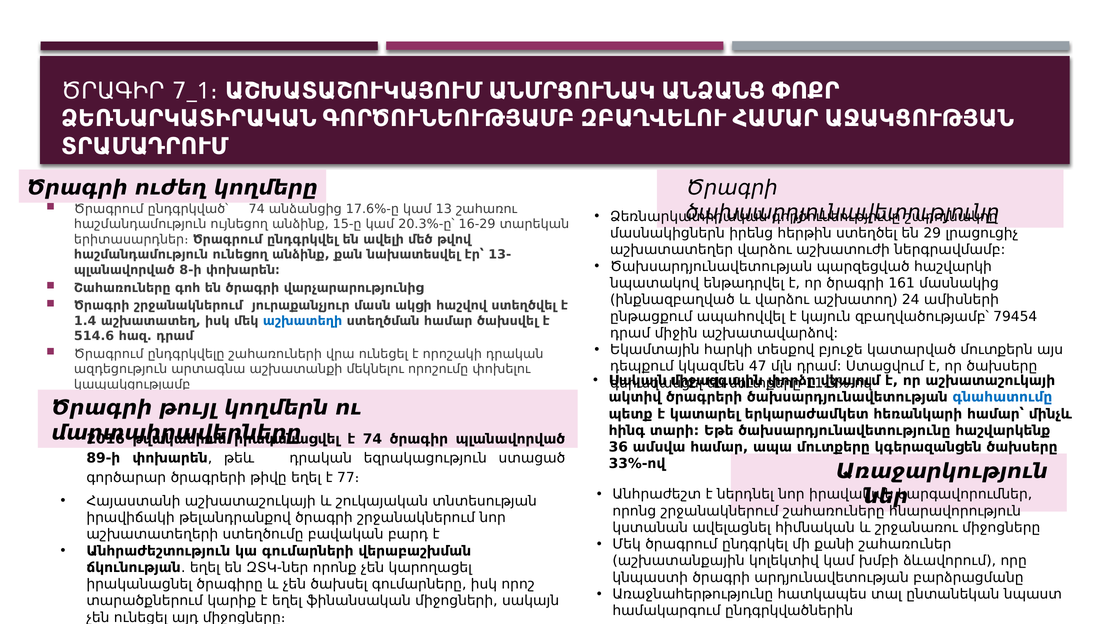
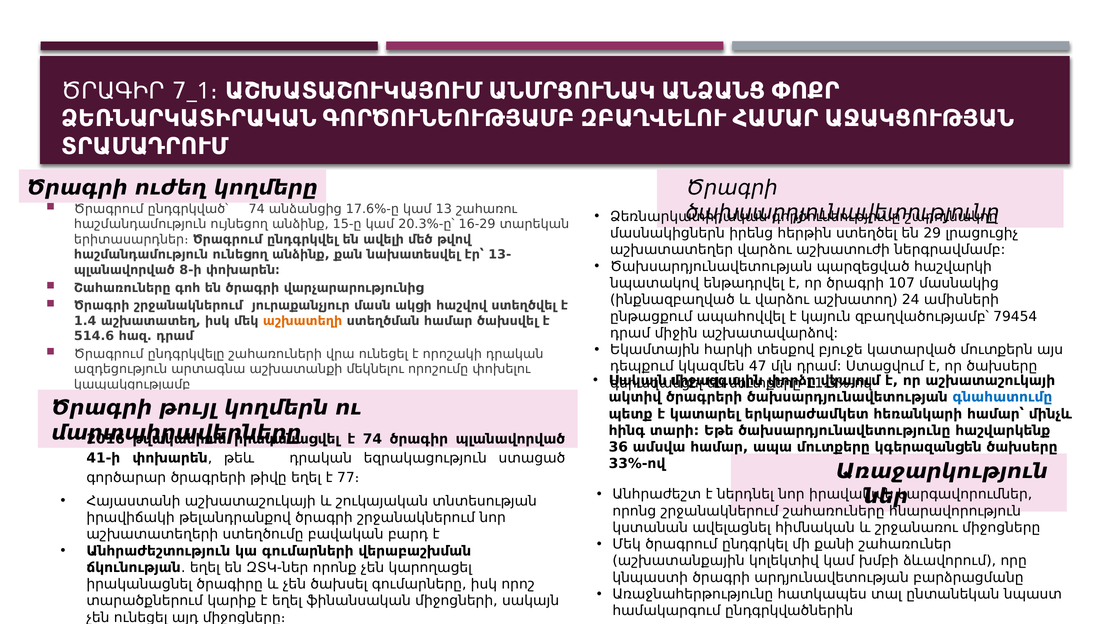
161: 161 -> 107 (902, 283)
աշխատեղի colour: blue -> orange (303, 321)
89-ի: 89-ի -> 41-ի (103, 459)
